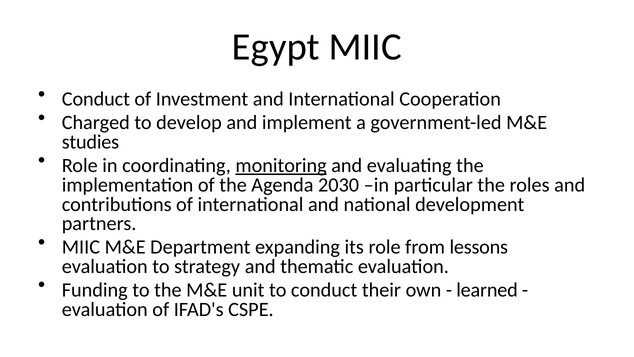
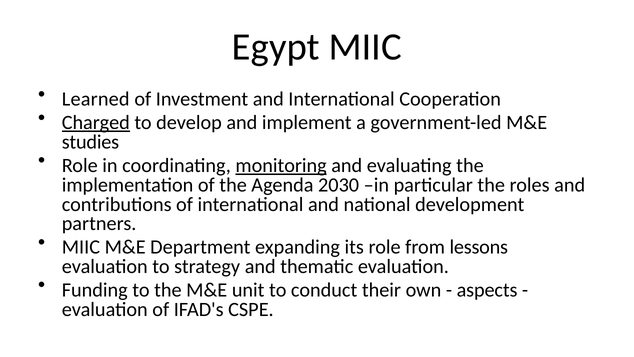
Conduct: Conduct -> Learned (96, 99)
Charged underline: none -> present (96, 122)
learned: learned -> aspects (487, 290)
